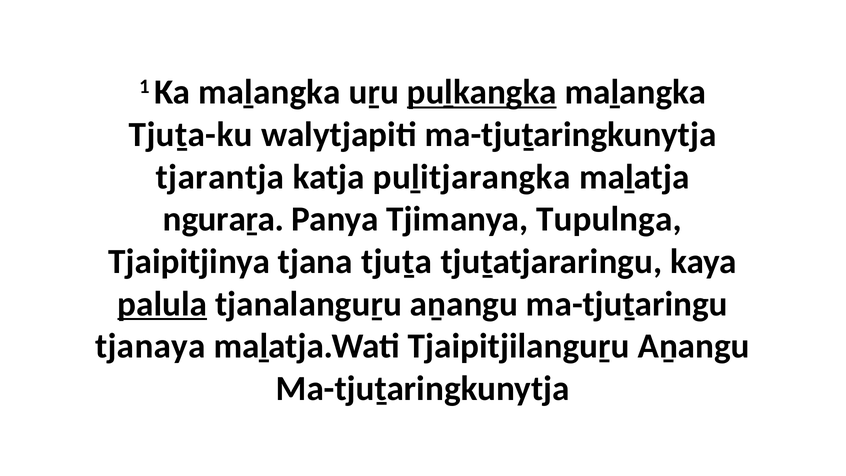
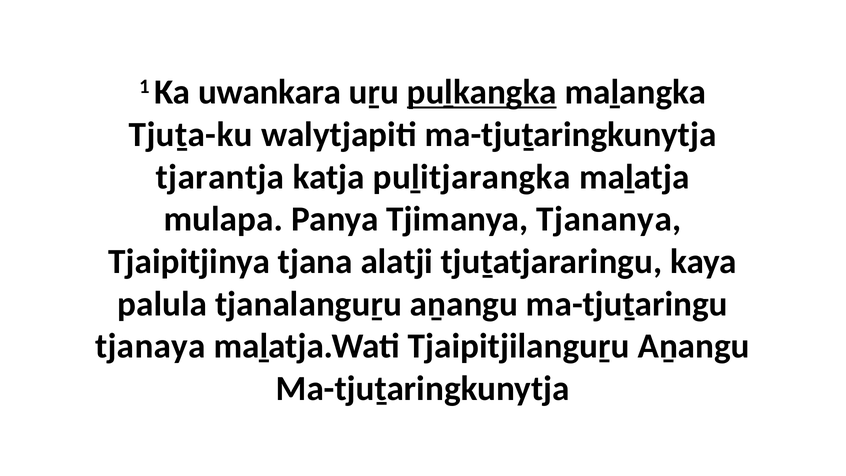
Ka maḻangka: maḻangka -> uwankara (270, 92)
nguraṟa: nguraṟa -> mulapa (223, 219)
Tupulnga: Tupulnga -> Tjananya (609, 219)
tjuṯa: tjuṯa -> alatji (397, 262)
palula underline: present -> none (162, 304)
